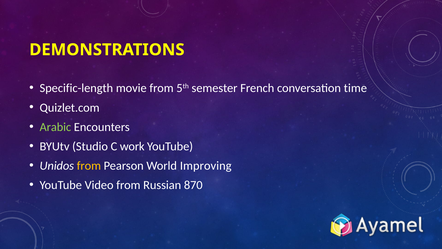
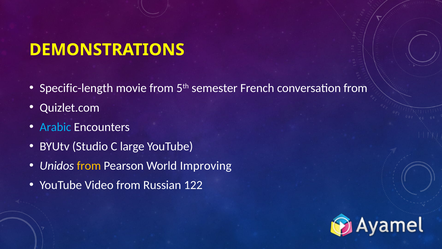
conversation time: time -> from (356, 88)
Arabic colour: light green -> light blue (55, 127)
work: work -> large (132, 146)
870: 870 -> 122 (193, 185)
